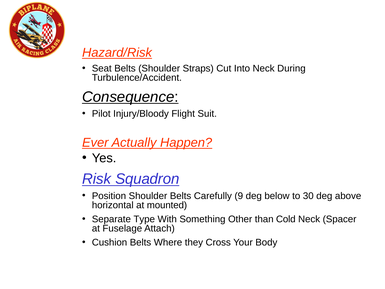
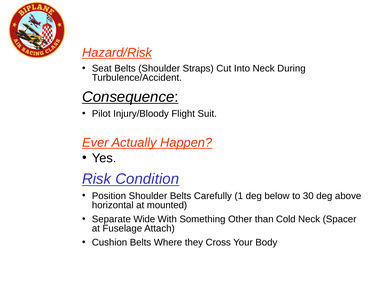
Squadron: Squadron -> Condition (147, 179)
9: 9 -> 1 (239, 196)
Type: Type -> Wide (144, 219)
